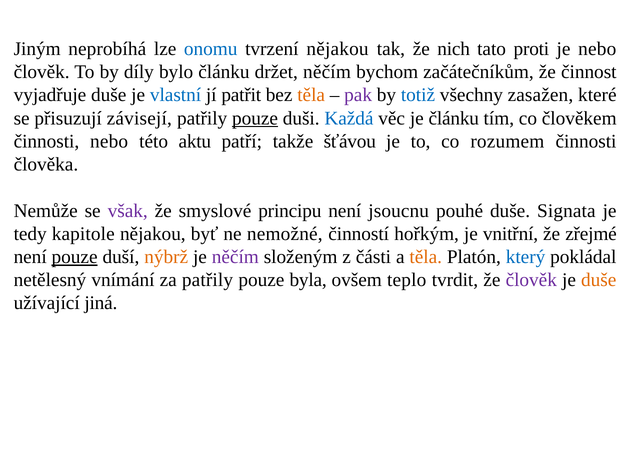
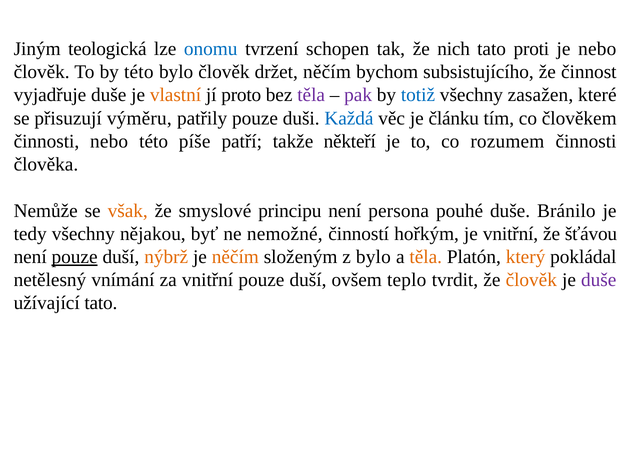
neprobíhá: neprobíhá -> teologická (107, 49)
tvrzení nějakou: nějakou -> schopen (338, 49)
by díly: díly -> této (139, 72)
bylo článku: článku -> člověk (224, 72)
začátečníkům: začátečníkům -> subsistujícího (478, 72)
vlastní colour: blue -> orange (176, 95)
patřit: patřit -> proto (241, 95)
těla colour: orange -> purple (311, 95)
závisejí: závisejí -> výměru (139, 118)
pouze underline: present -> none (255, 118)
aktu: aktu -> píše (195, 141)
šťávou: šťávou -> někteří (350, 141)
však colour: purple -> orange (128, 211)
jsoucnu: jsoucnu -> persona (399, 211)
Signata: Signata -> Bránilo (566, 211)
tedy kapitole: kapitole -> všechny (83, 234)
zřejmé: zřejmé -> šťávou (591, 234)
něčím colour: purple -> orange (235, 257)
z části: části -> bylo (373, 257)
který colour: blue -> orange (526, 257)
za patřily: patřily -> vnitřní (208, 280)
byla: byla -> duší (308, 280)
člověk colour: purple -> orange (531, 280)
duše colour: orange -> purple (599, 280)
užívající jiná: jiná -> tato (101, 303)
